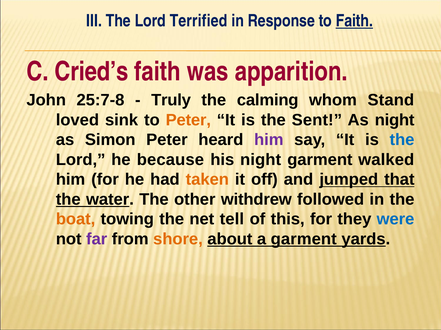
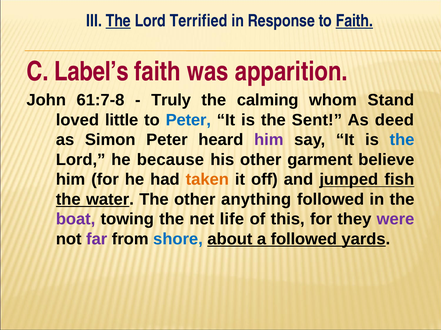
The underline: none -> present (118, 21)
Cried’s: Cried’s -> Label’s (92, 72)
25:7-8: 25:7-8 -> 61:7-8 (100, 100)
sink: sink -> little (122, 120)
Peter colour: orange -> blue (188, 120)
As night: night -> deed (394, 120)
his night: night -> other (261, 160)
walked: walked -> believe (386, 160)
that: that -> fish (399, 180)
withdrew: withdrew -> anything (256, 200)
boat colour: orange -> purple (76, 220)
tell: tell -> life (232, 220)
were colour: blue -> purple (396, 220)
shore colour: orange -> blue (178, 239)
a garment: garment -> followed (304, 239)
